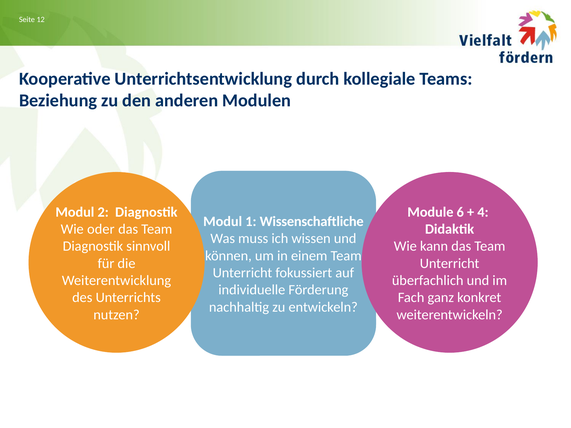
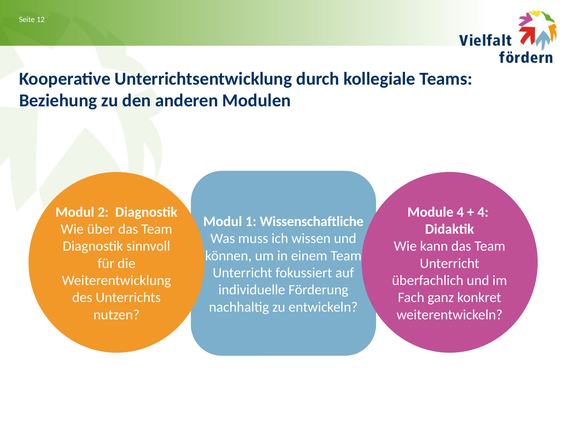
Module 6: 6 -> 4 (460, 212)
oder: oder -> über (101, 229)
